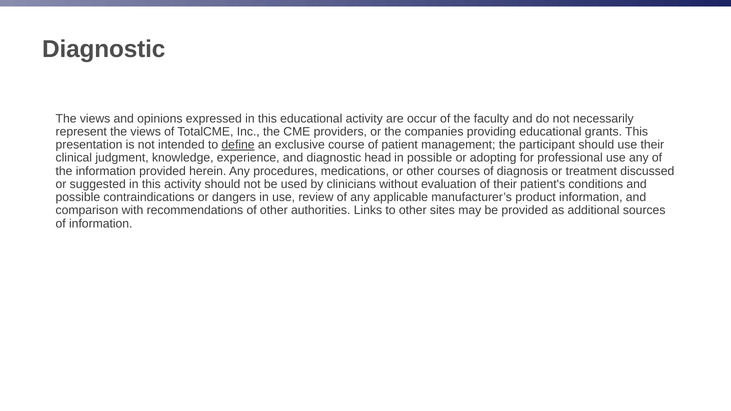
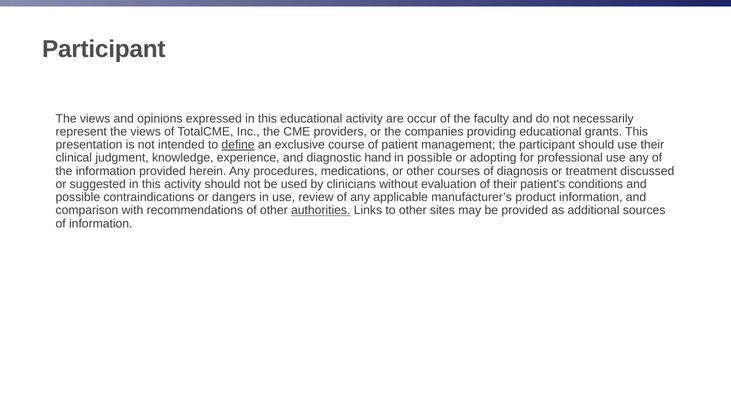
Diagnostic: Diagnostic -> Participant (104, 49)
head: head -> hand (378, 158)
authorities underline: none -> present (321, 211)
